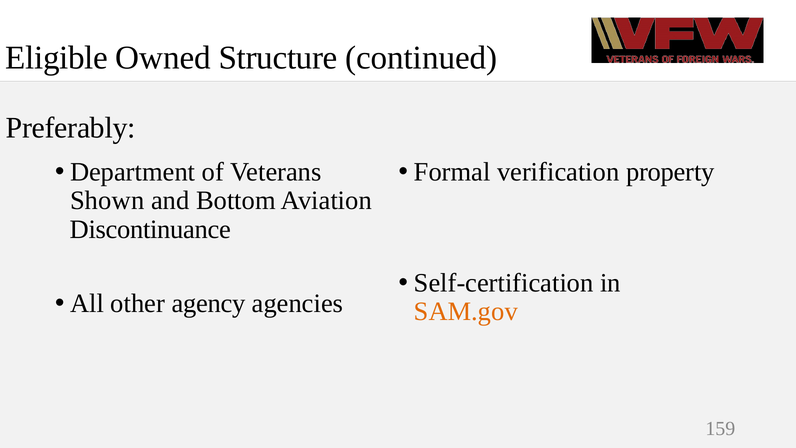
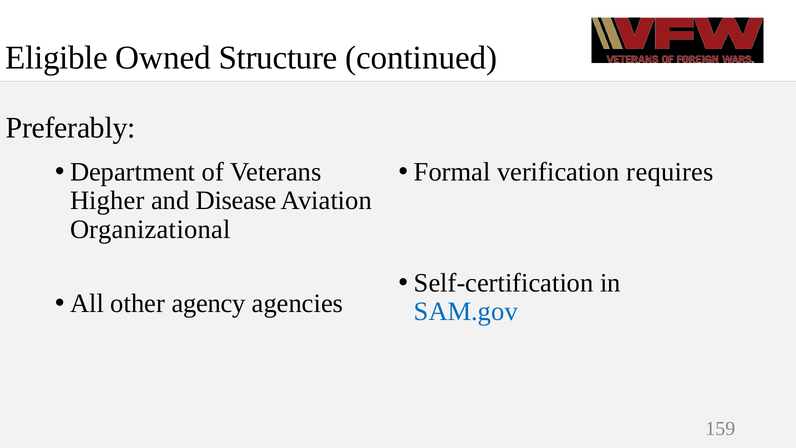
property: property -> requires (670, 172)
Shown: Shown -> Higher (107, 201)
Bottom: Bottom -> Disease (236, 201)
Discontinuance: Discontinuance -> Organizational (150, 229)
SAM.gov colour: orange -> blue (466, 311)
